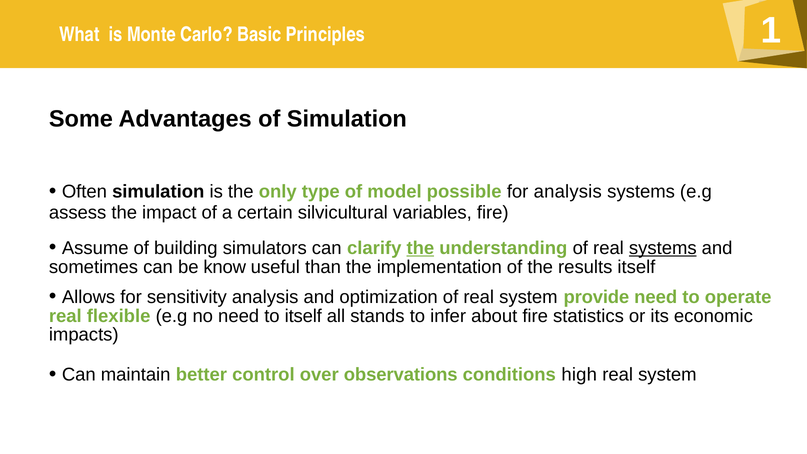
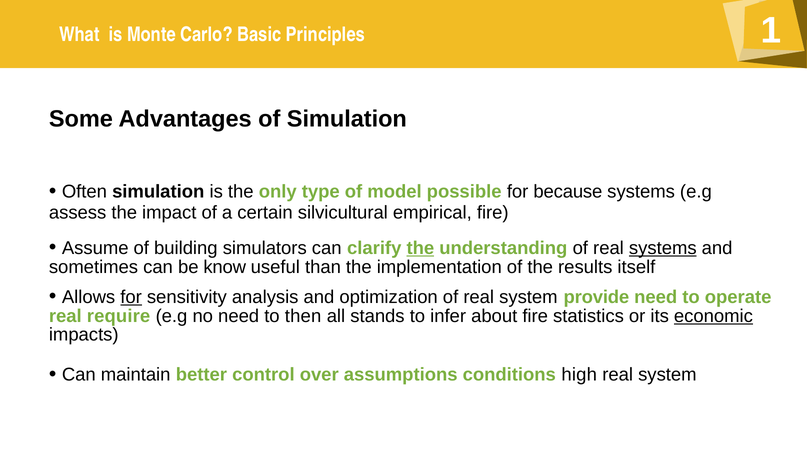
for analysis: analysis -> because (568, 191)
variables: variables -> empirical (432, 213)
for underline: none -> present (131, 297)
flexible: flexible -> require (119, 316)
to itself: itself -> then (303, 316)
economic underline: none -> present (713, 316)
observations: observations -> assumptions (401, 375)
